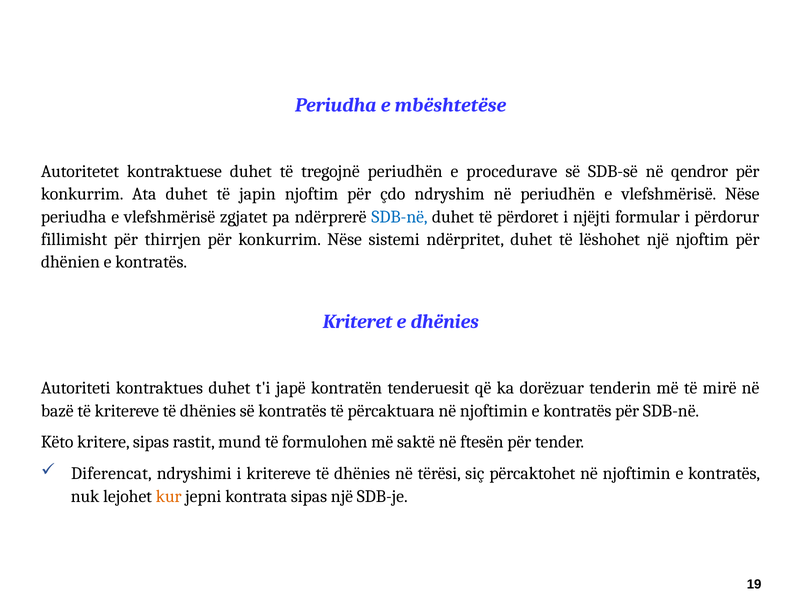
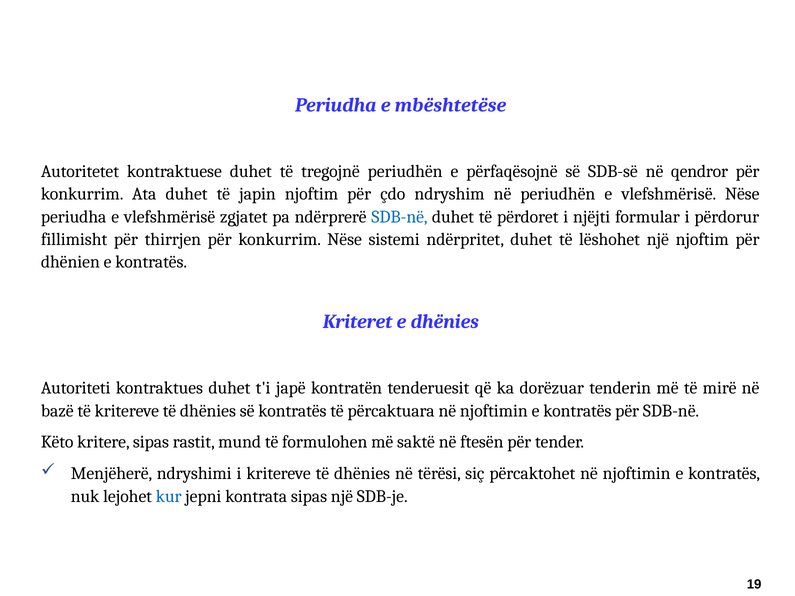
procedurave: procedurave -> përfaqësojnë (512, 171)
Diferencat: Diferencat -> Menjëherë (111, 474)
kur colour: orange -> blue (169, 496)
